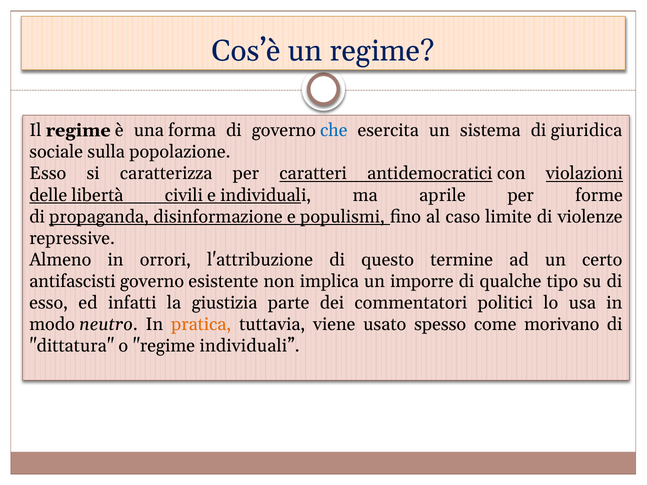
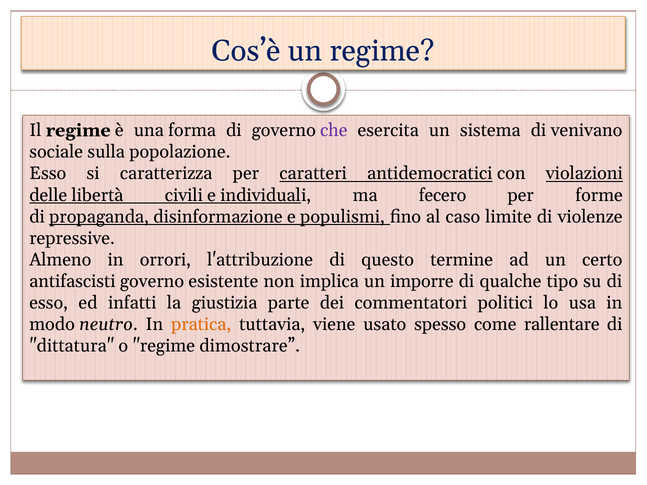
che colour: blue -> purple (334, 130)
giuridica: giuridica -> venivano (587, 130)
aprile: aprile -> fecero (443, 195)
morivano: morivano -> rallentare (562, 325)
regime individuali: individuali -> dimostrare (250, 346)
